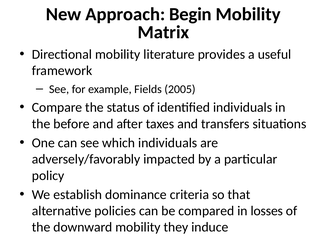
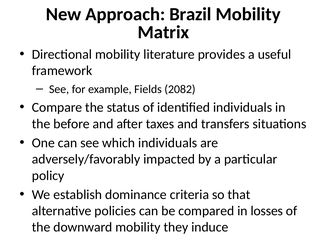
Begin: Begin -> Brazil (190, 14)
2005: 2005 -> 2082 (180, 89)
